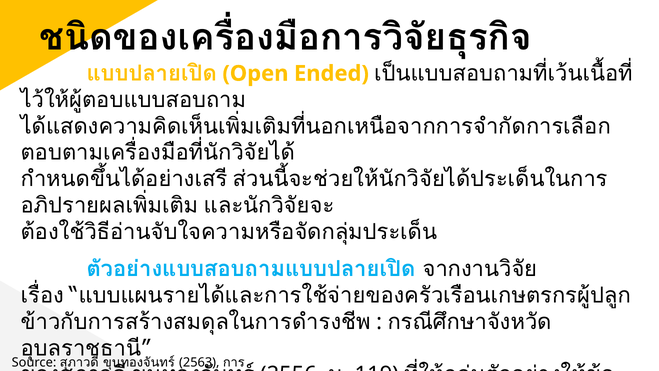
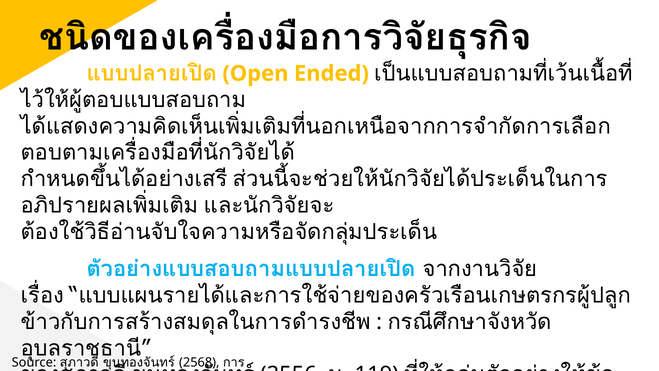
2563: 2563 -> 2568 (199, 362)
